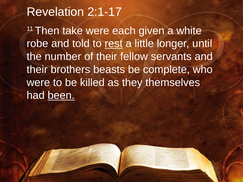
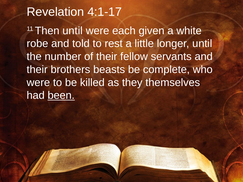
2:1-17: 2:1-17 -> 4:1-17 (105, 12)
Then take: take -> until (73, 31)
rest underline: present -> none (114, 44)
